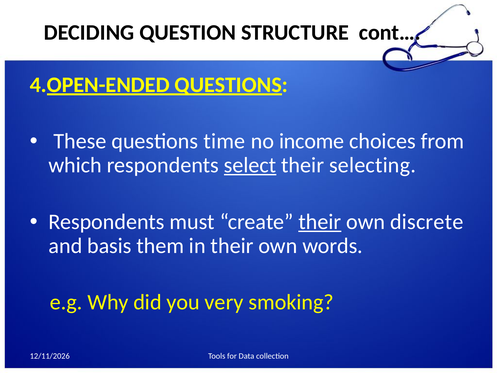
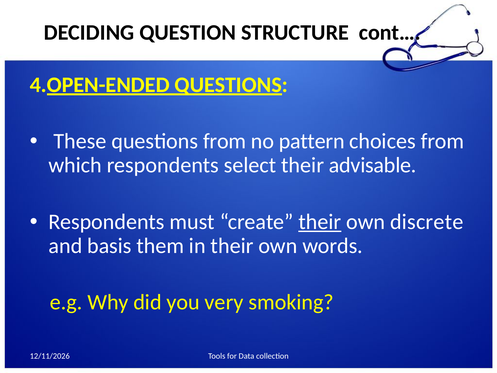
questions time: time -> from (225, 141)
income: income -> pattern (312, 141)
select underline: present -> none (250, 165)
selecting: selecting -> advisable (373, 165)
